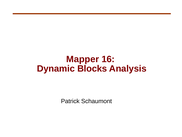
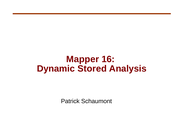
Blocks: Blocks -> Stored (92, 68)
